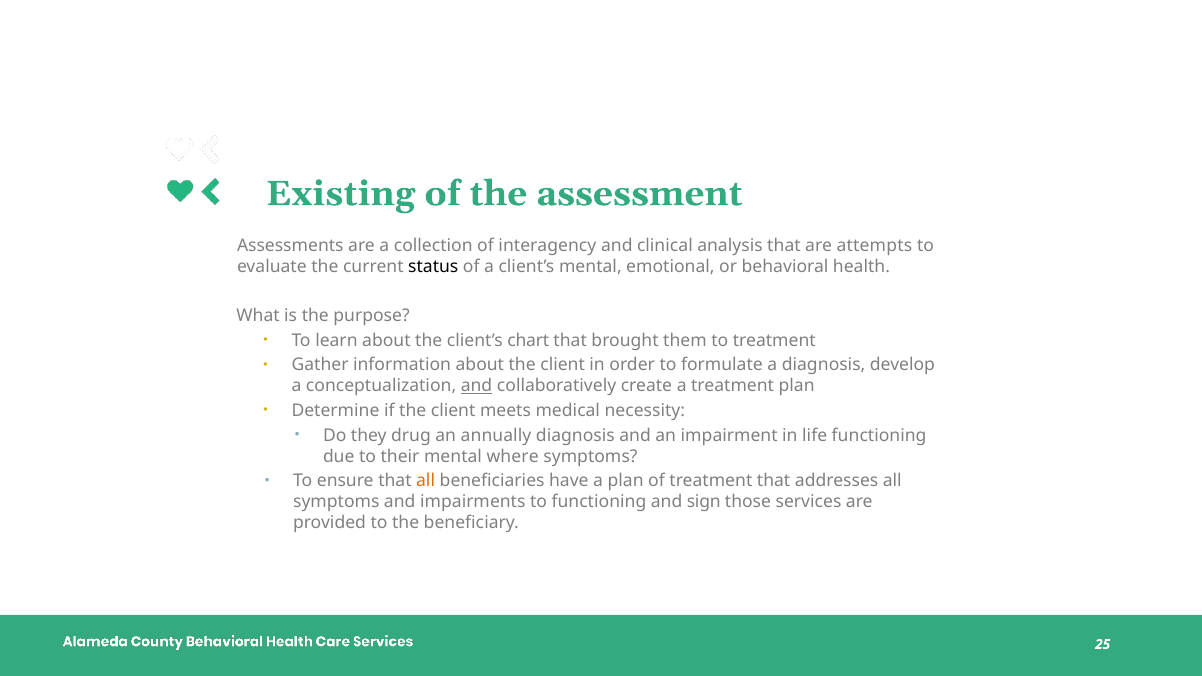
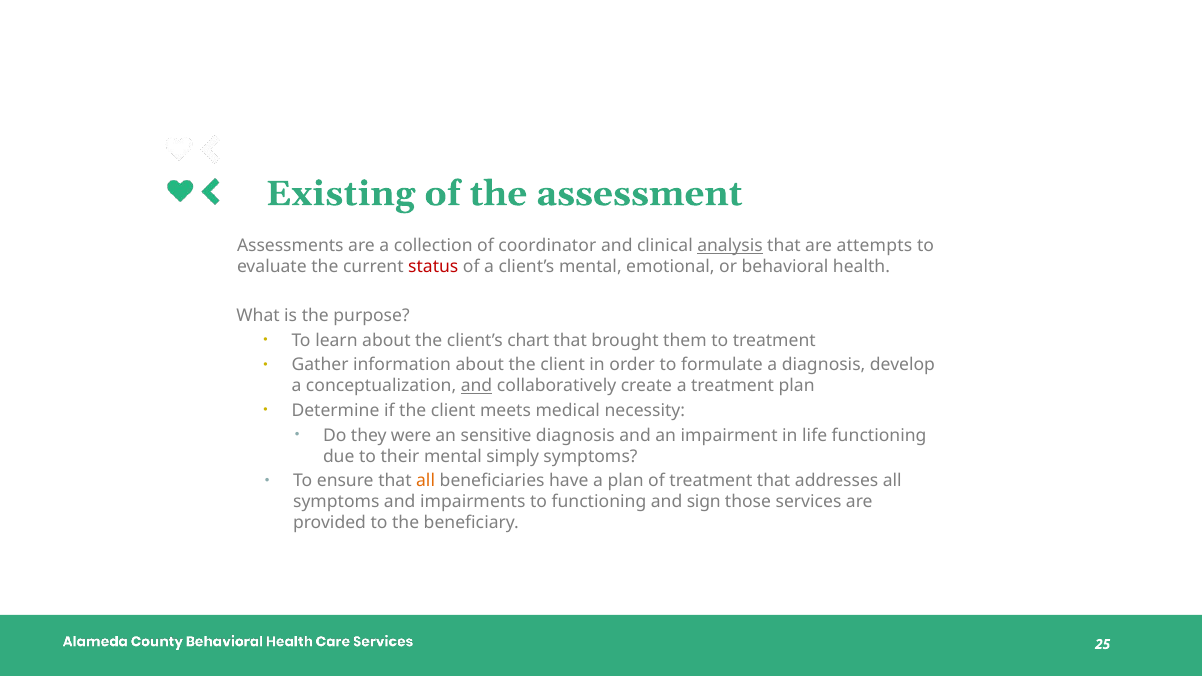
interagency: interagency -> coordinator (547, 246)
analysis underline: none -> present (730, 246)
status colour: black -> red (433, 267)
drug: drug -> were (411, 435)
annually: annually -> sensitive (496, 435)
where: where -> simply (513, 456)
